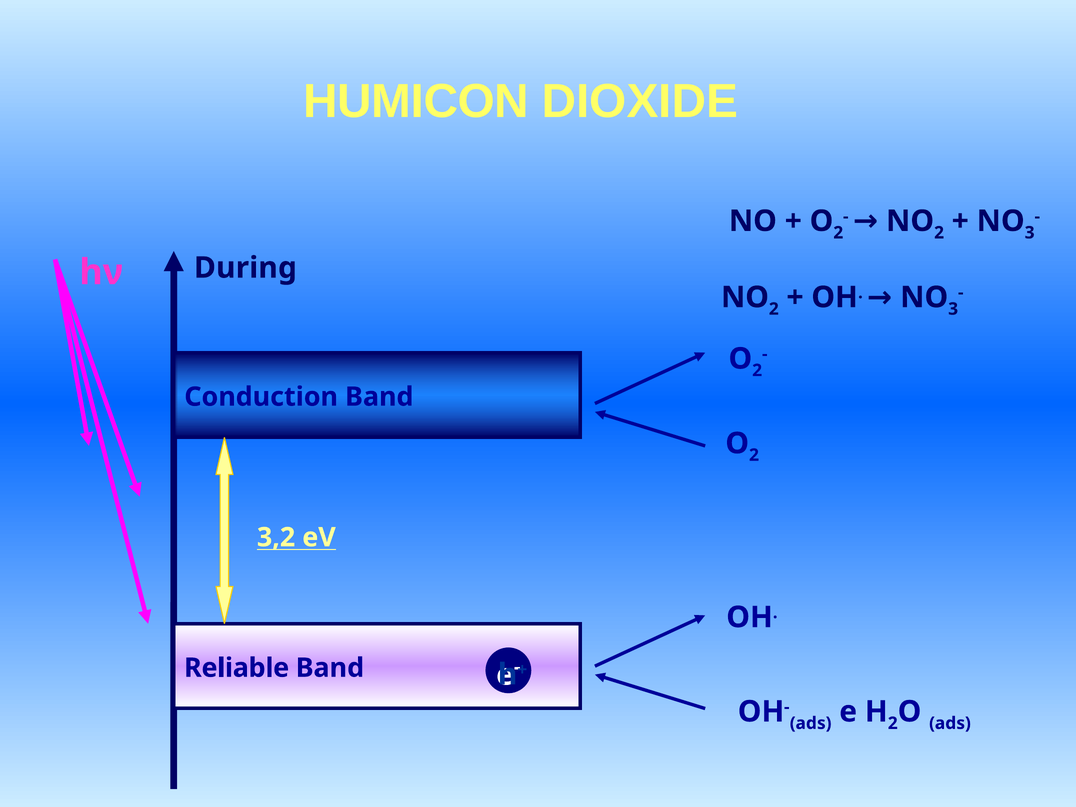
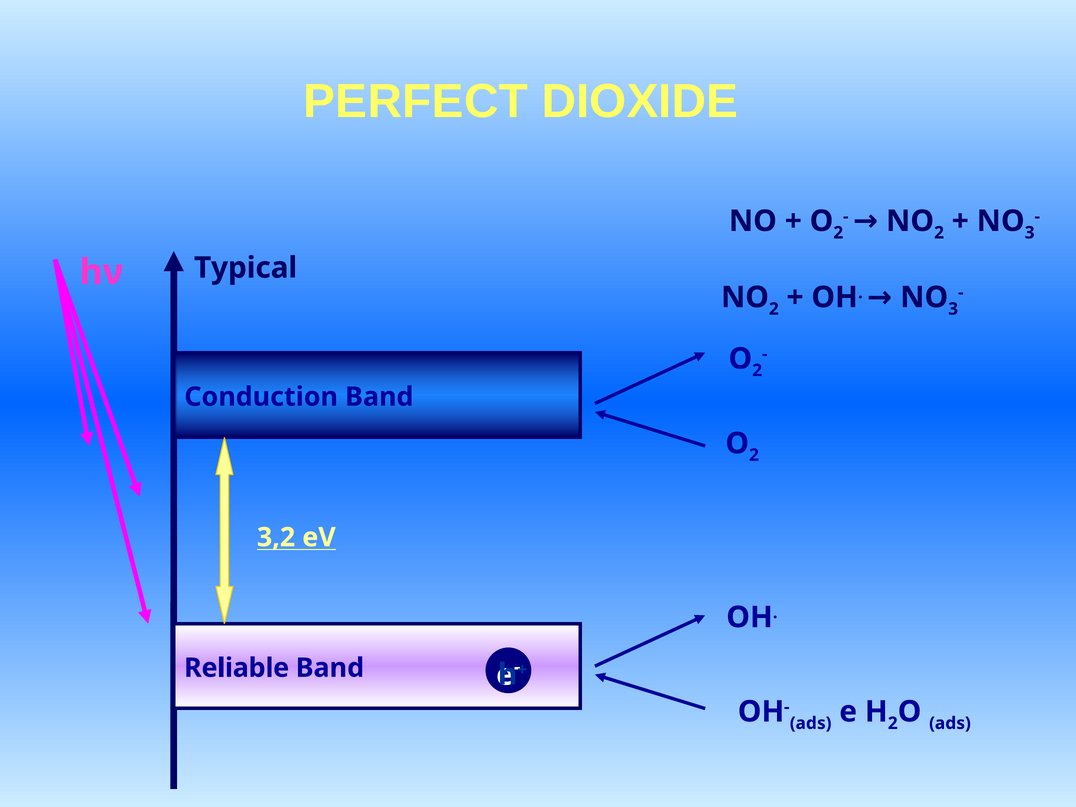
HUMICON: HUMICON -> PERFECT (416, 102)
During: During -> Typical (246, 268)
